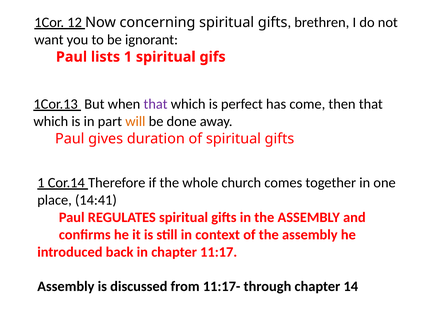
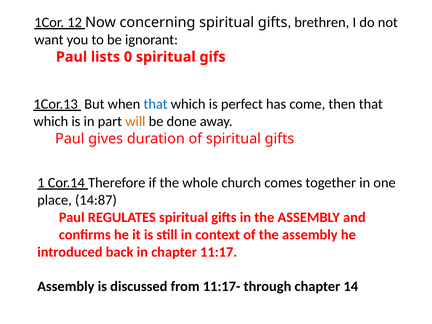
lists 1: 1 -> 0 (128, 57)
that colour: purple -> blue (156, 104)
14:41: 14:41 -> 14:87 (96, 200)
